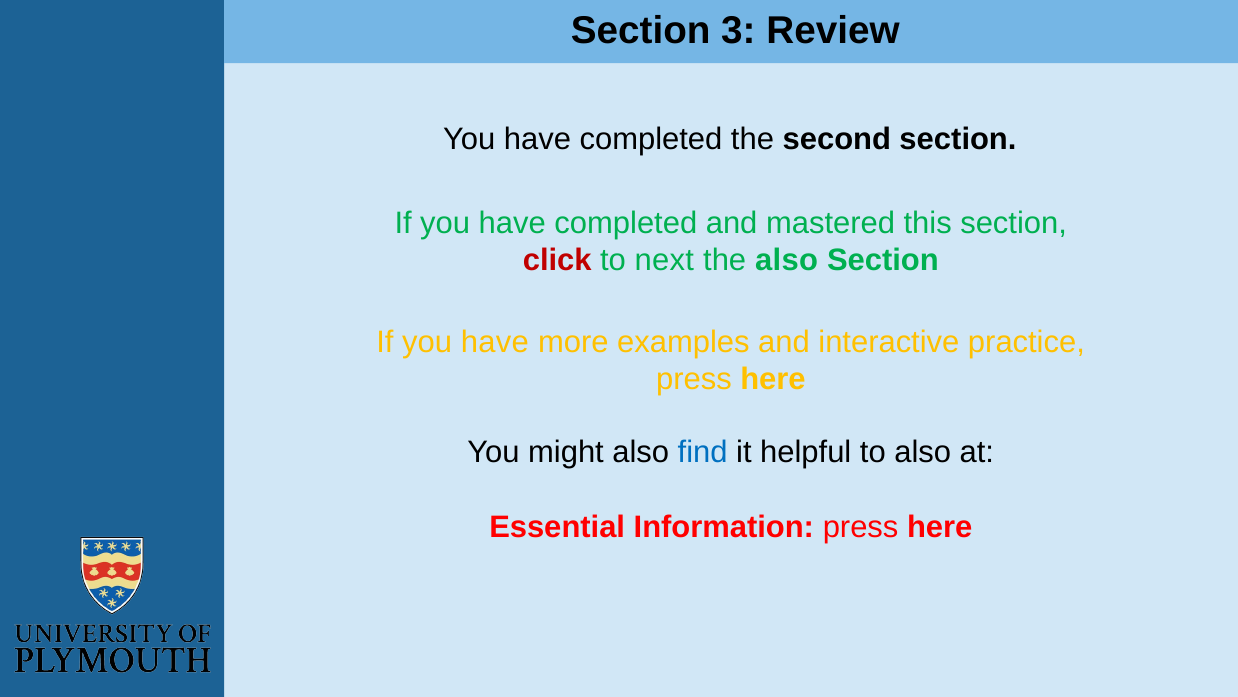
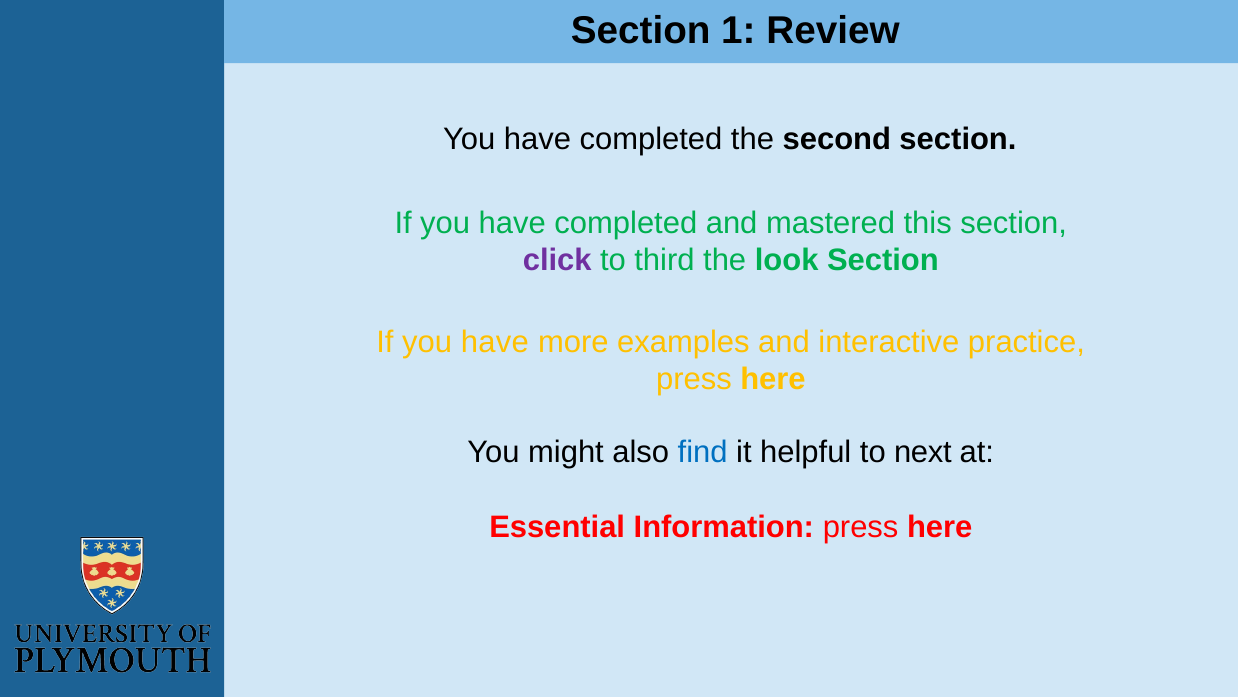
3: 3 -> 1 (738, 30)
click colour: red -> purple (557, 260)
next: next -> third (664, 260)
the also: also -> look (787, 260)
to also: also -> next (923, 452)
